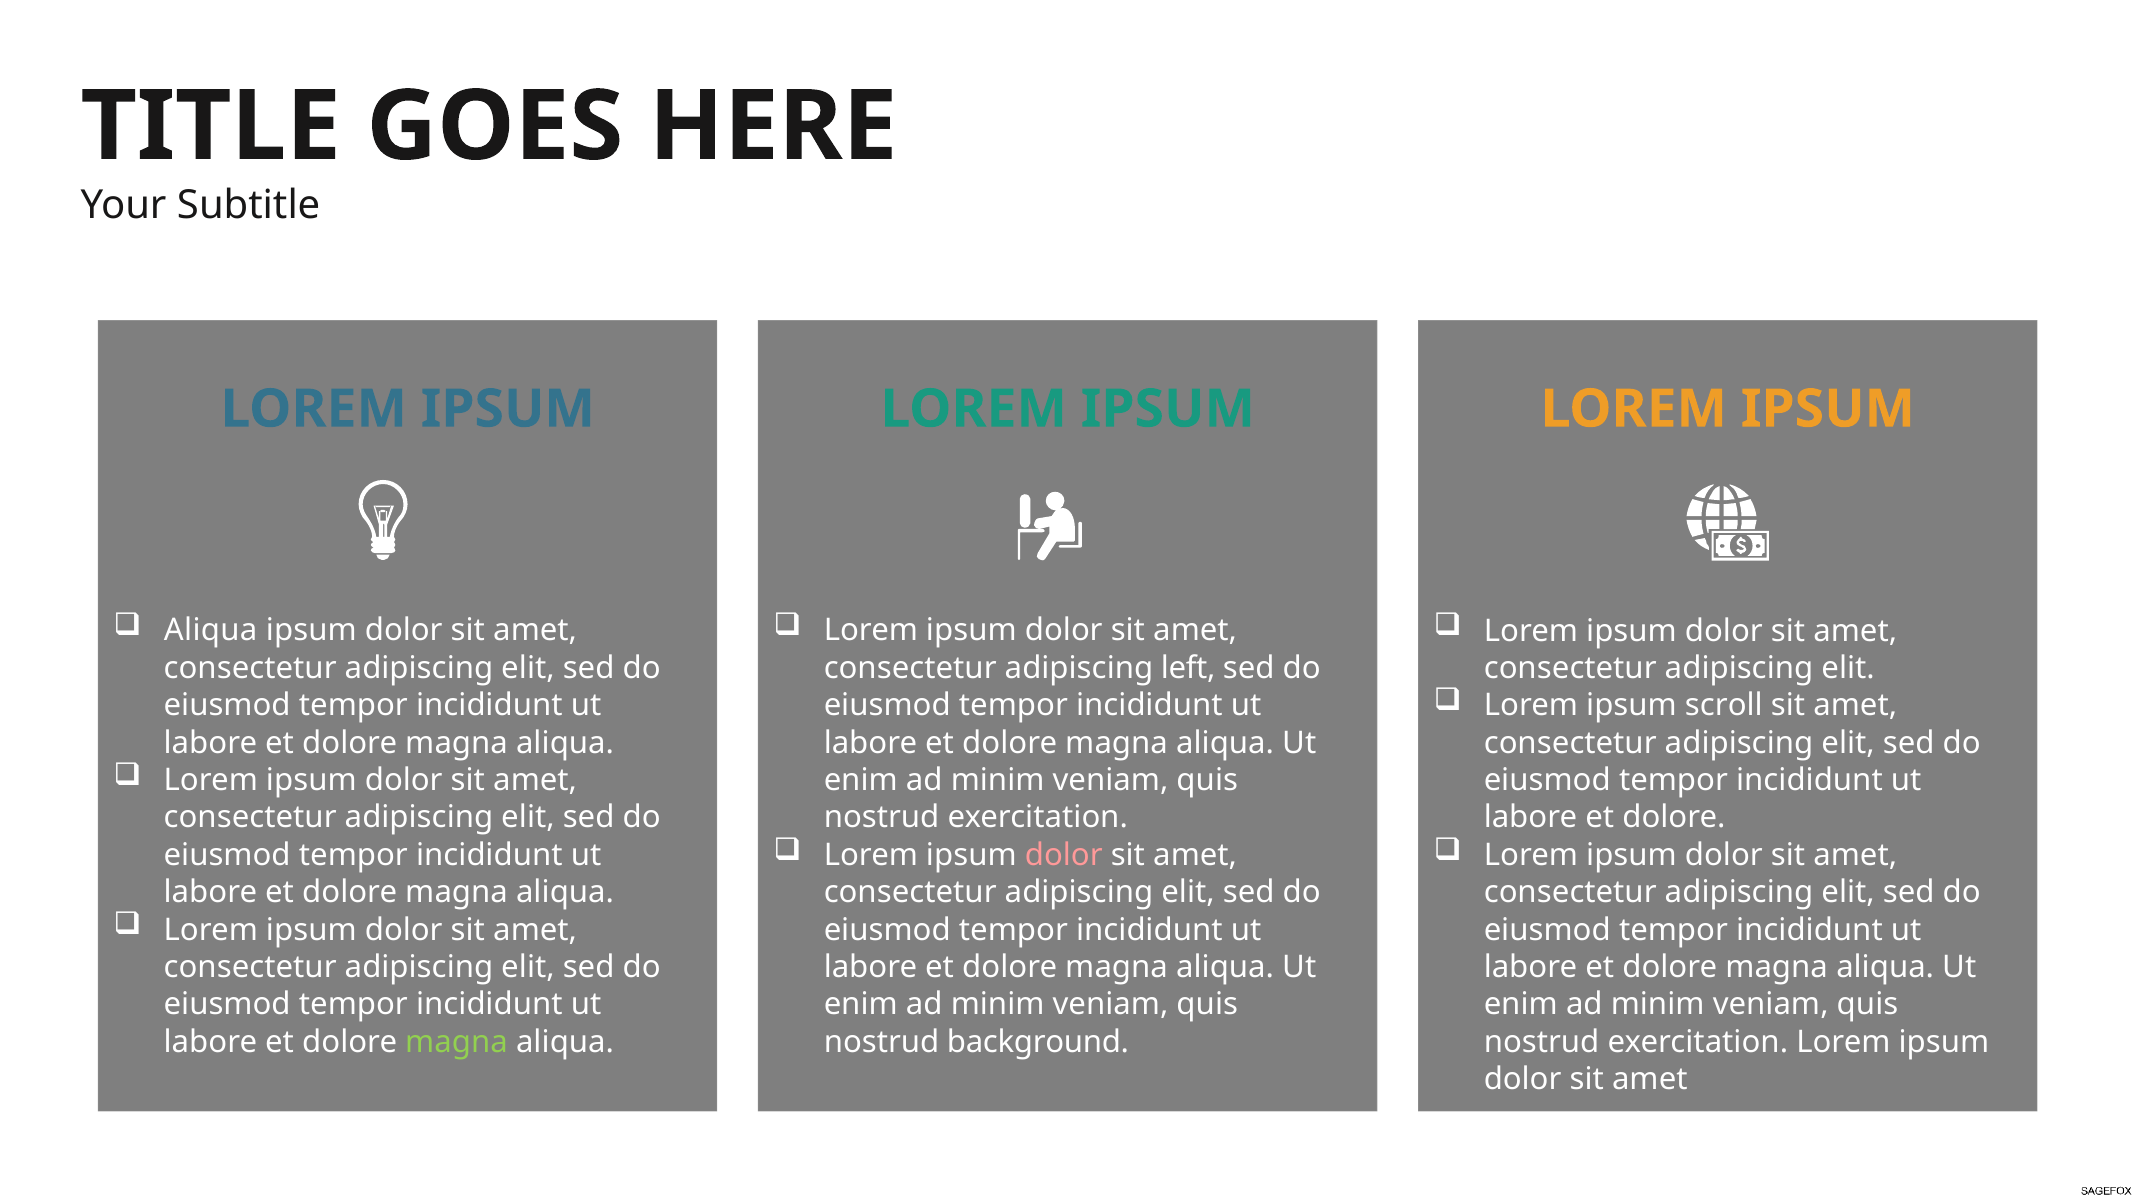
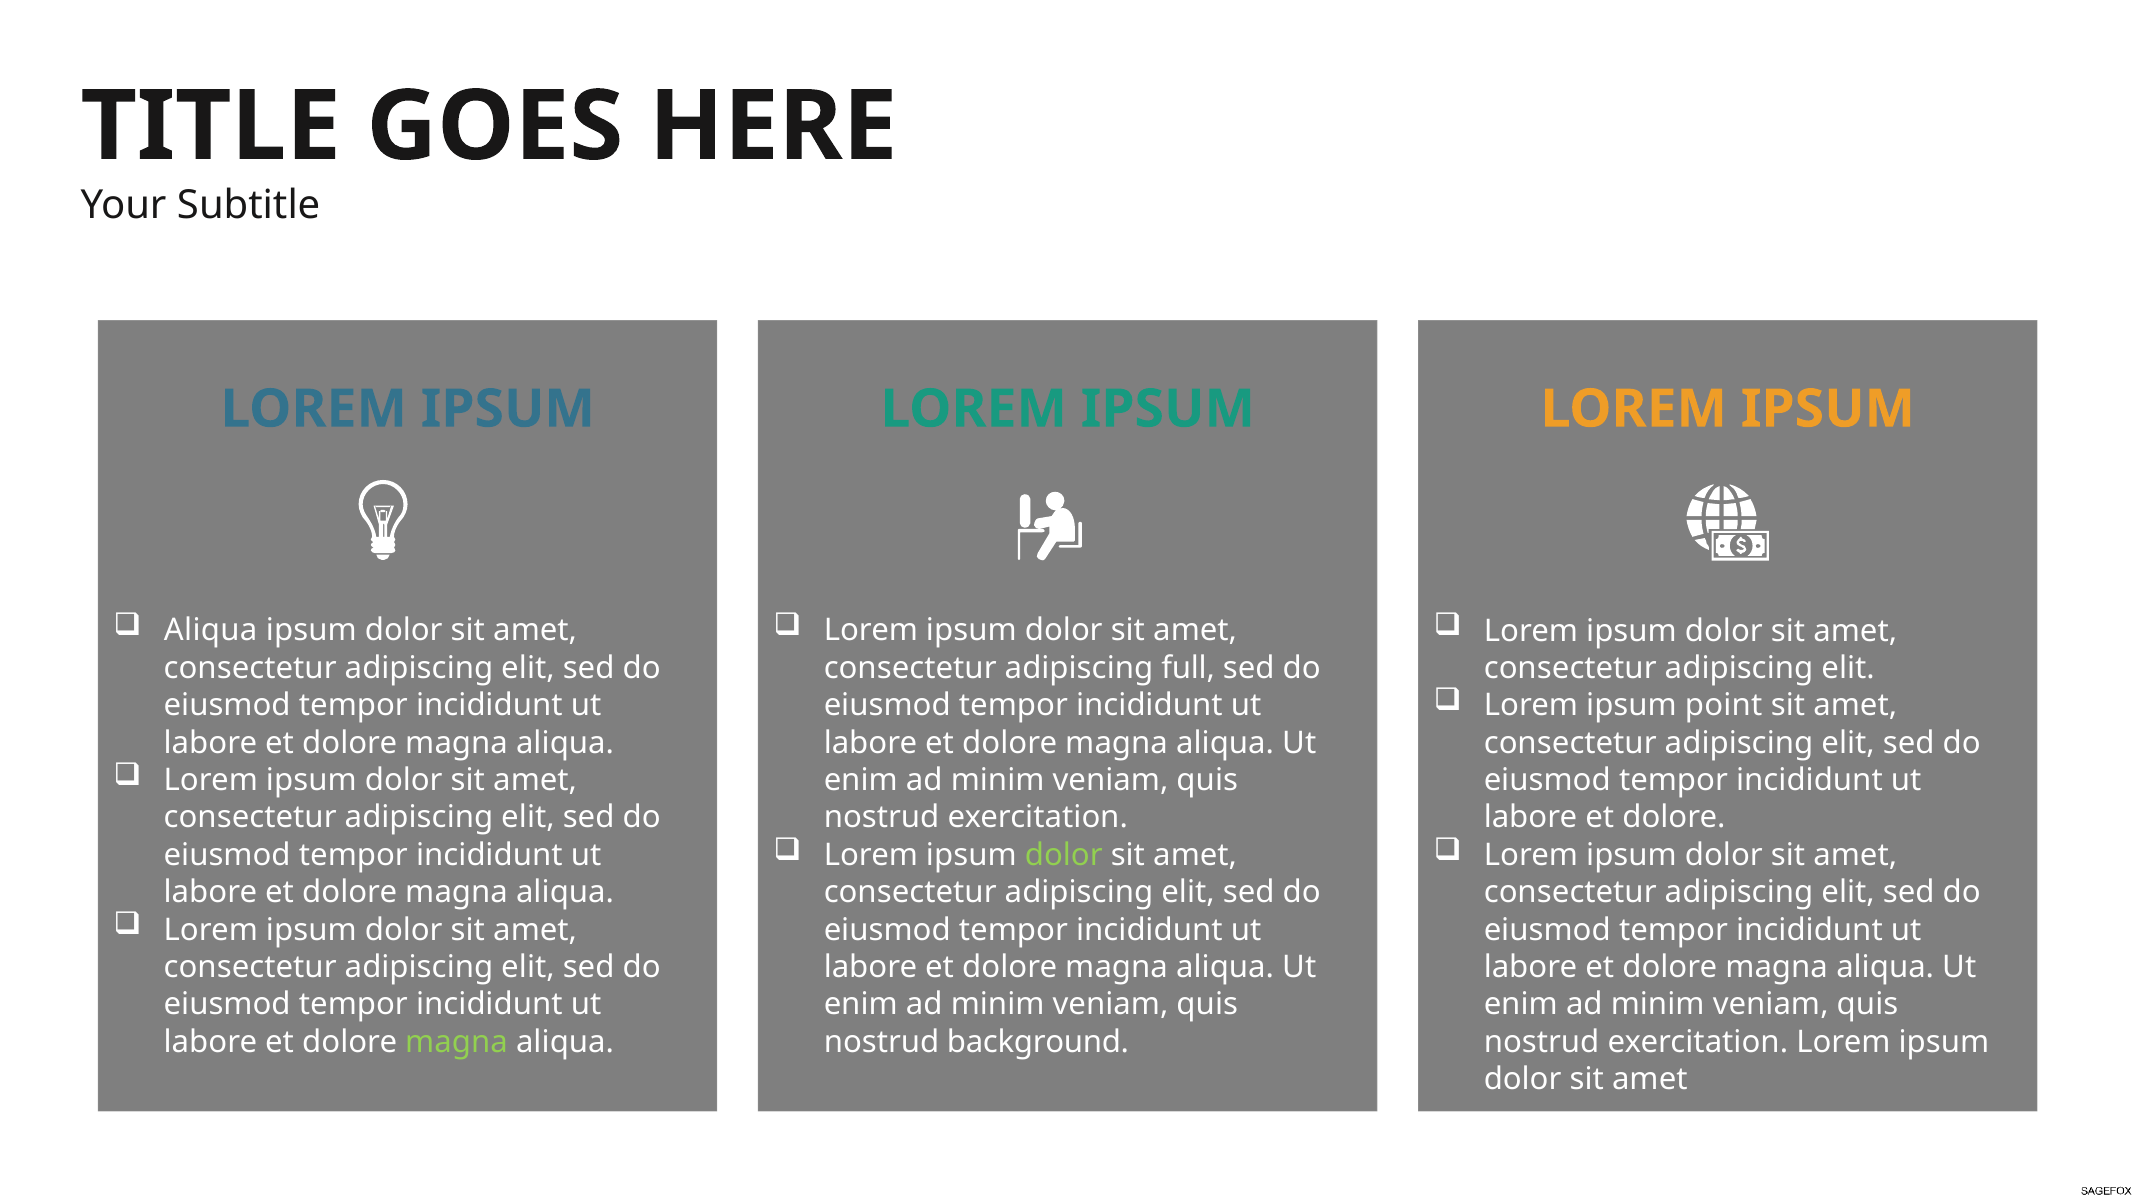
left: left -> full (1188, 668)
scroll: scroll -> point (1724, 706)
dolor colour: pink -> light green (1064, 855)
